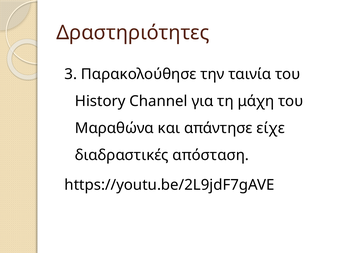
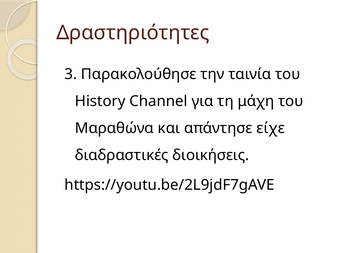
απόσταση: απόσταση -> διοικήσεις (211, 155)
